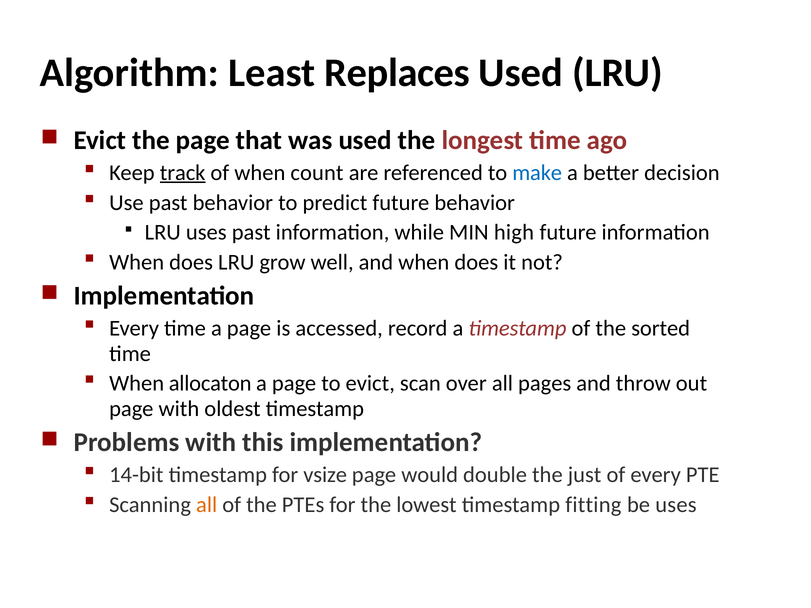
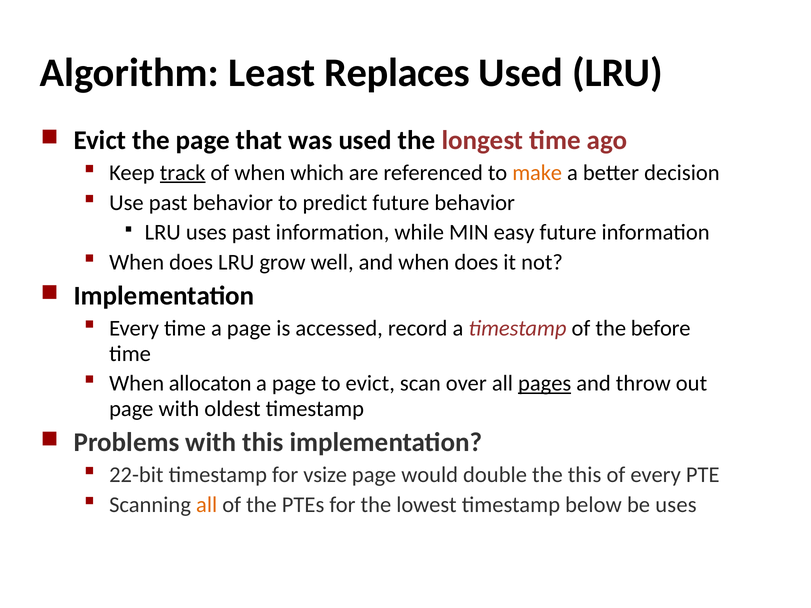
count: count -> which (317, 173)
make colour: blue -> orange (537, 173)
high: high -> easy (514, 233)
sorted: sorted -> before (661, 328)
pages underline: none -> present (545, 384)
14-bit: 14-bit -> 22-bit (136, 475)
the just: just -> this (585, 475)
fitting: fitting -> below (593, 505)
